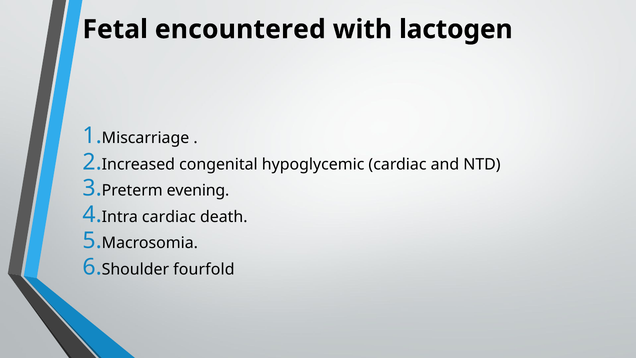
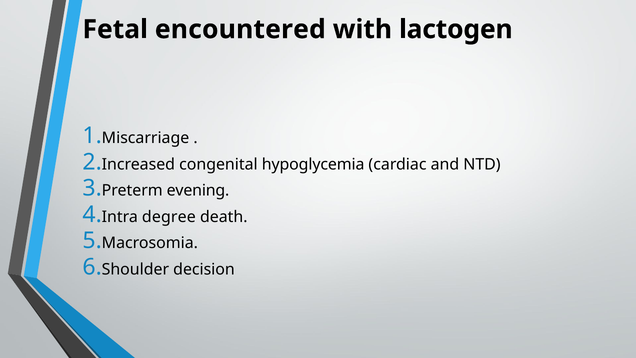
hypoglycemic: hypoglycemic -> hypoglycemia (313, 164)
Intra cardiac: cardiac -> degree (169, 217)
fourfold: fourfold -> decision (204, 269)
